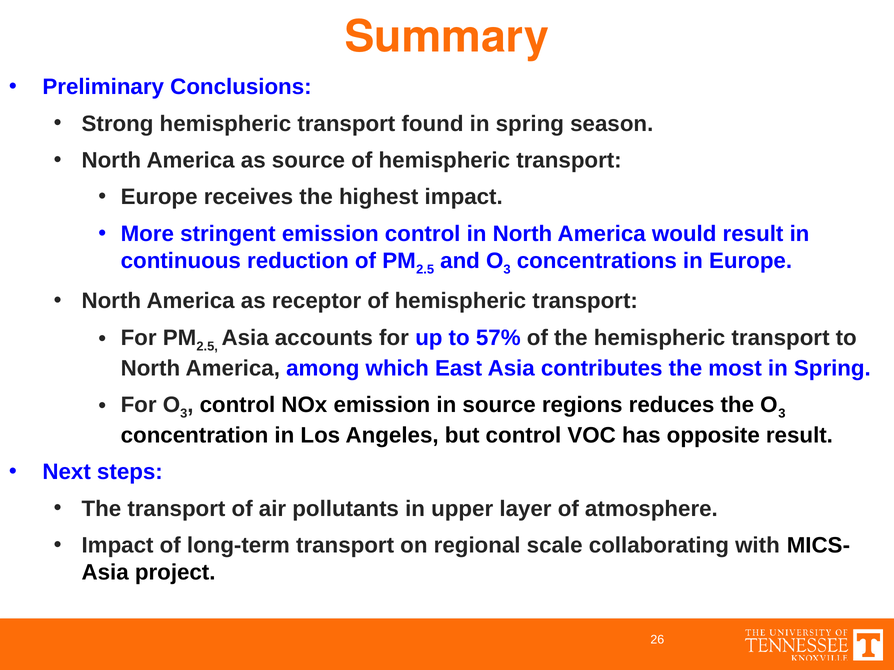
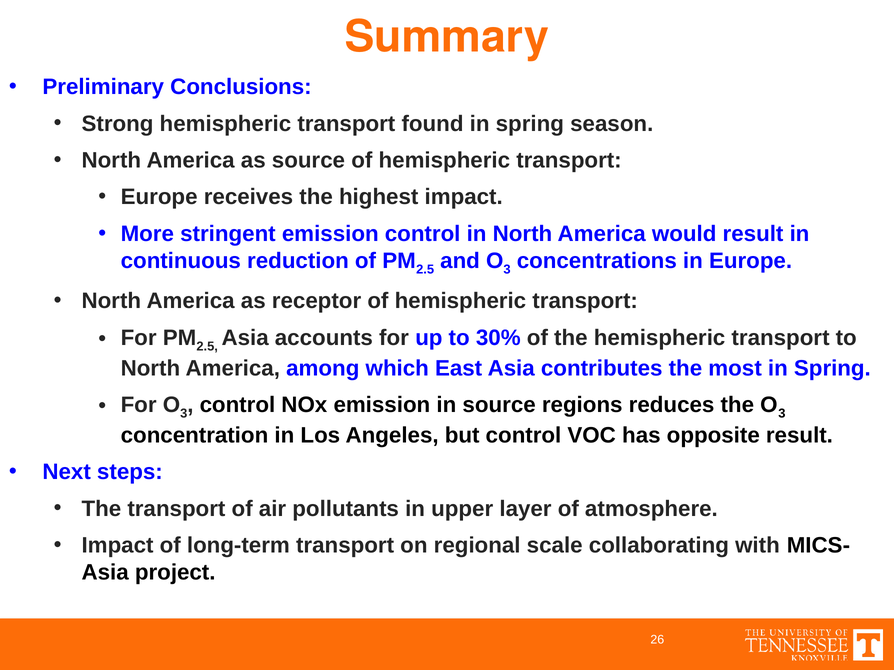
57%: 57% -> 30% (498, 338)
